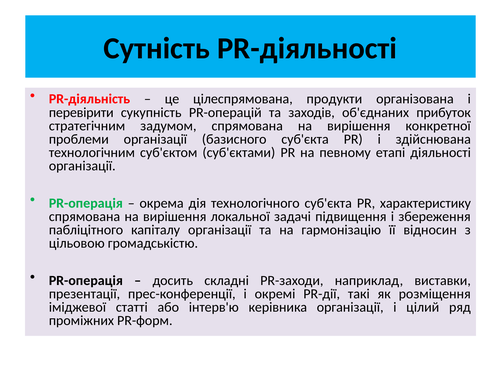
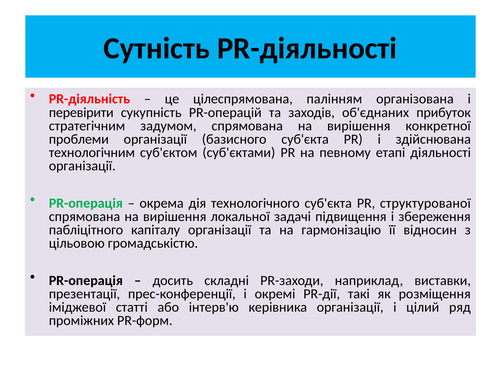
продукти: продукти -> палінням (334, 99)
характеристику: характеристику -> структурованої (425, 203)
